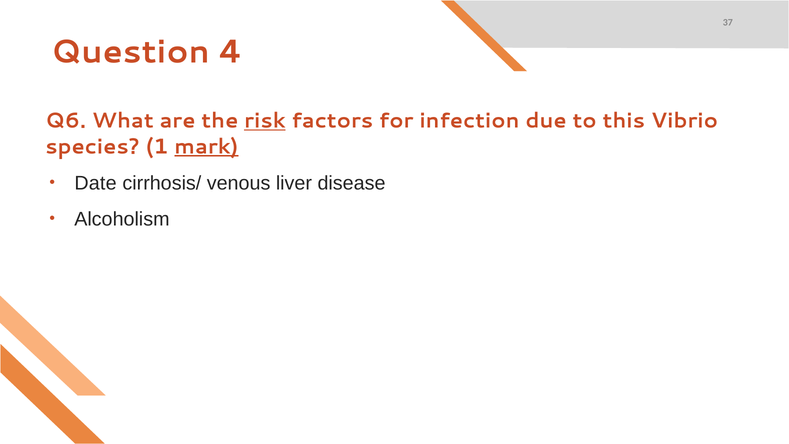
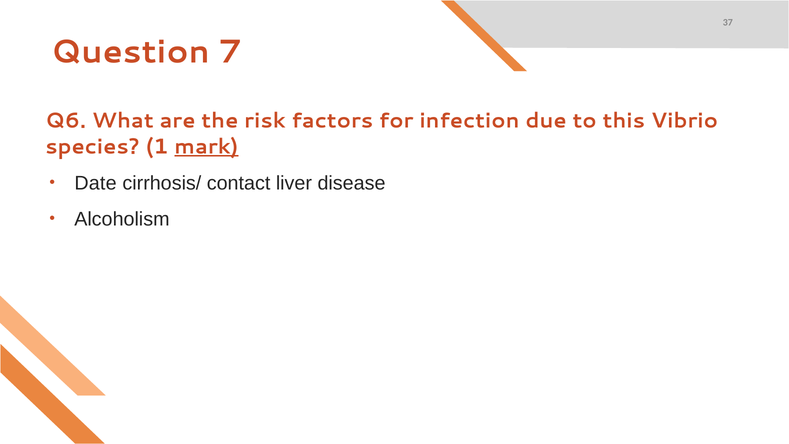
4: 4 -> 7 (231, 52)
risk underline: present -> none (265, 121)
venous: venous -> contact (239, 183)
